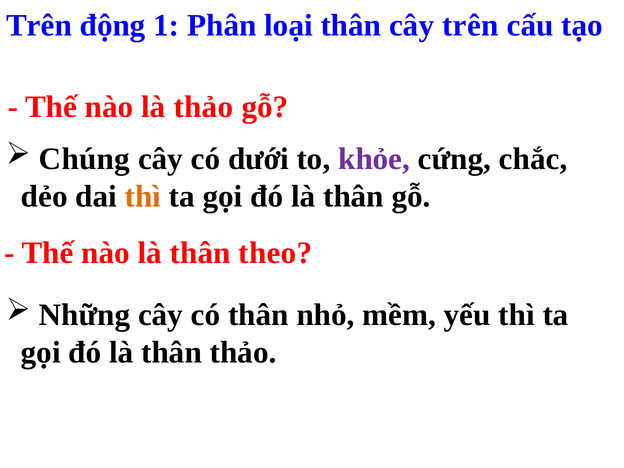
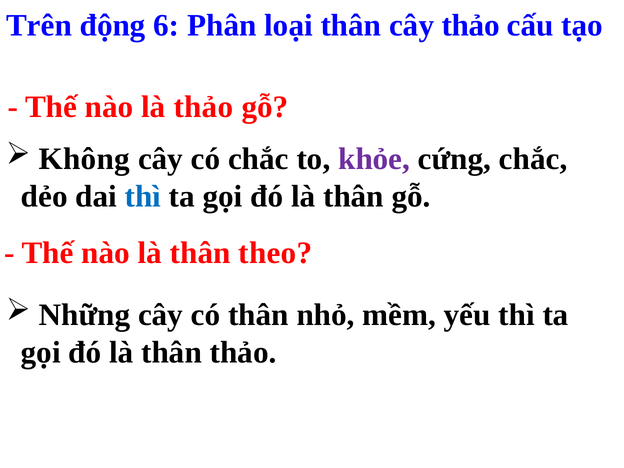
1: 1 -> 6 (166, 26)
cây trên: trên -> thảo (471, 26)
Chúng: Chúng -> Không (84, 159)
có dưới: dưới -> chắc (258, 159)
thì colour: orange -> blue (143, 197)
